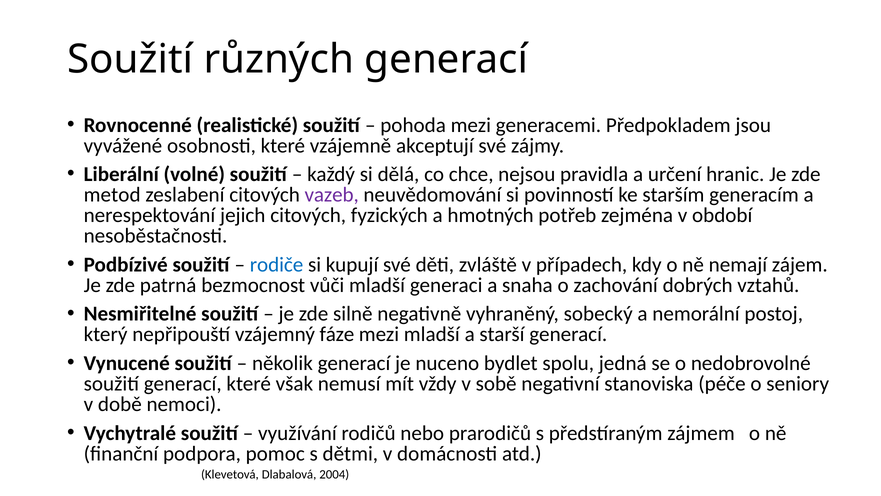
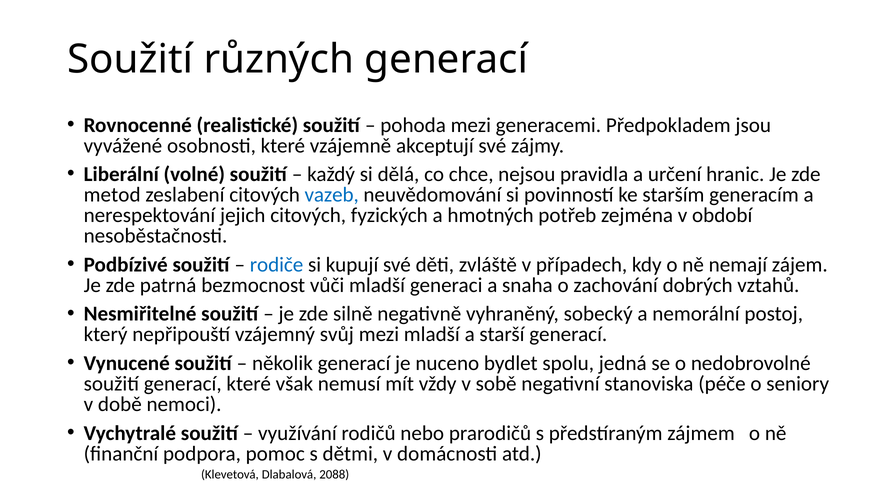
vazeb colour: purple -> blue (332, 195)
fáze: fáze -> svůj (337, 334)
2004: 2004 -> 2088 (334, 474)
